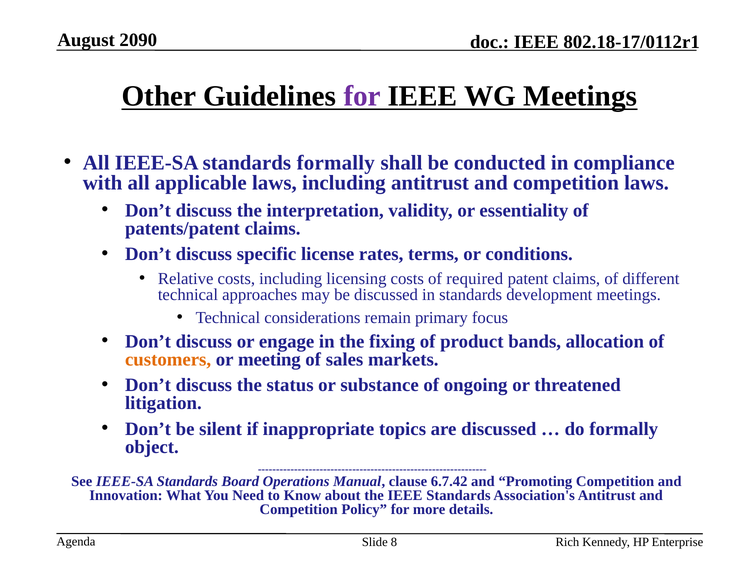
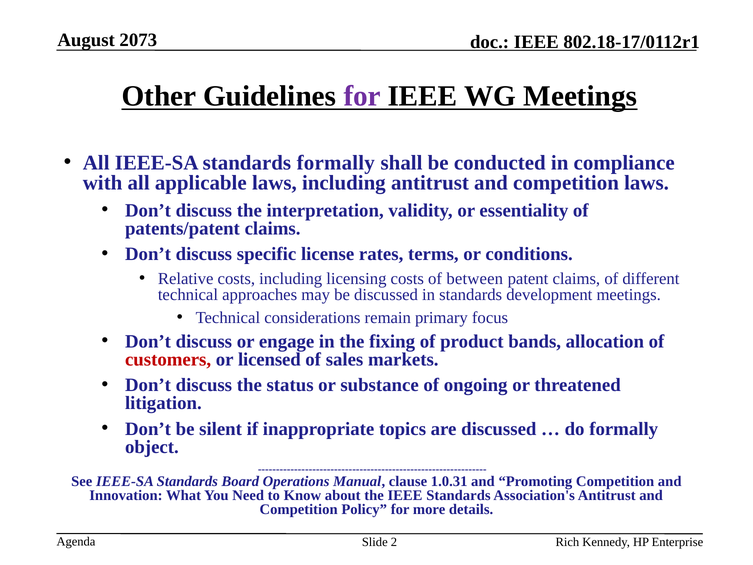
2090: 2090 -> 2073 (138, 40)
required: required -> between (475, 279)
customers colour: orange -> red (168, 359)
meeting: meeting -> licensed (269, 359)
6.7.42: 6.7.42 -> 1.0.31 (449, 481)
8: 8 -> 2 (394, 542)
